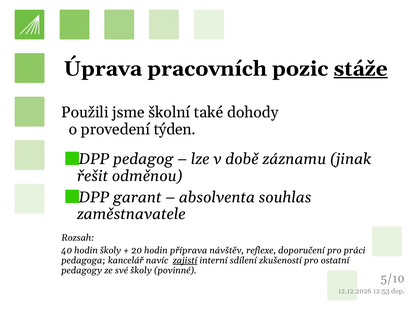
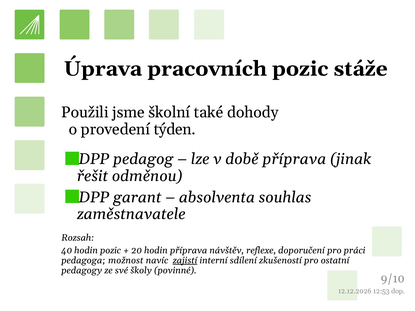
stáže underline: present -> none (361, 69)
době záznamu: záznamu -> příprava (294, 159)
hodin školy: školy -> pozic (111, 251)
kancelář: kancelář -> možnost (126, 261)
5/10: 5/10 -> 9/10 (393, 279)
